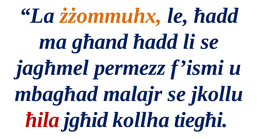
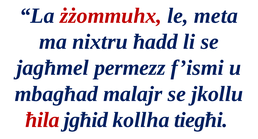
żżommuhx colour: orange -> red (111, 16)
le ħadd: ħadd -> meta (216, 16)
għand: għand -> nixtru (100, 42)
